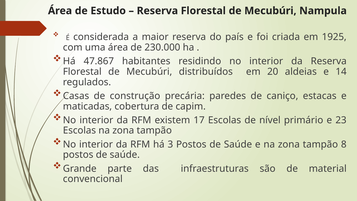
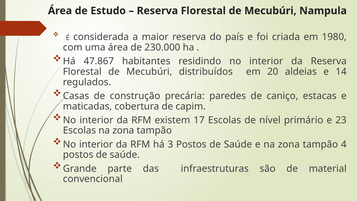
1925: 1925 -> 1980 (334, 37)
8: 8 -> 4 (344, 144)
